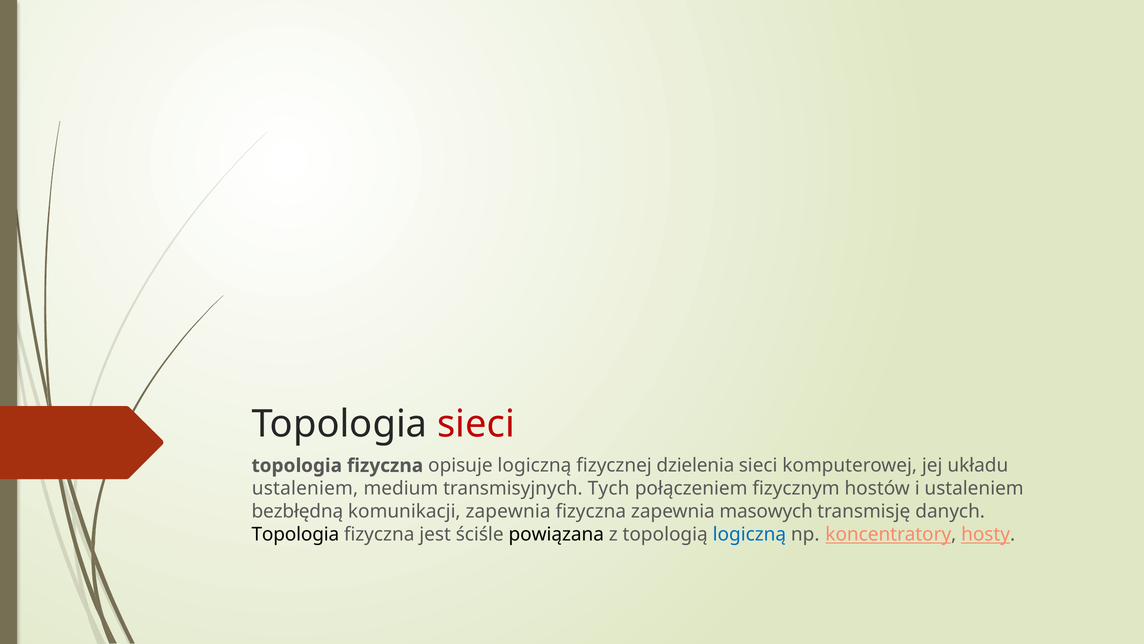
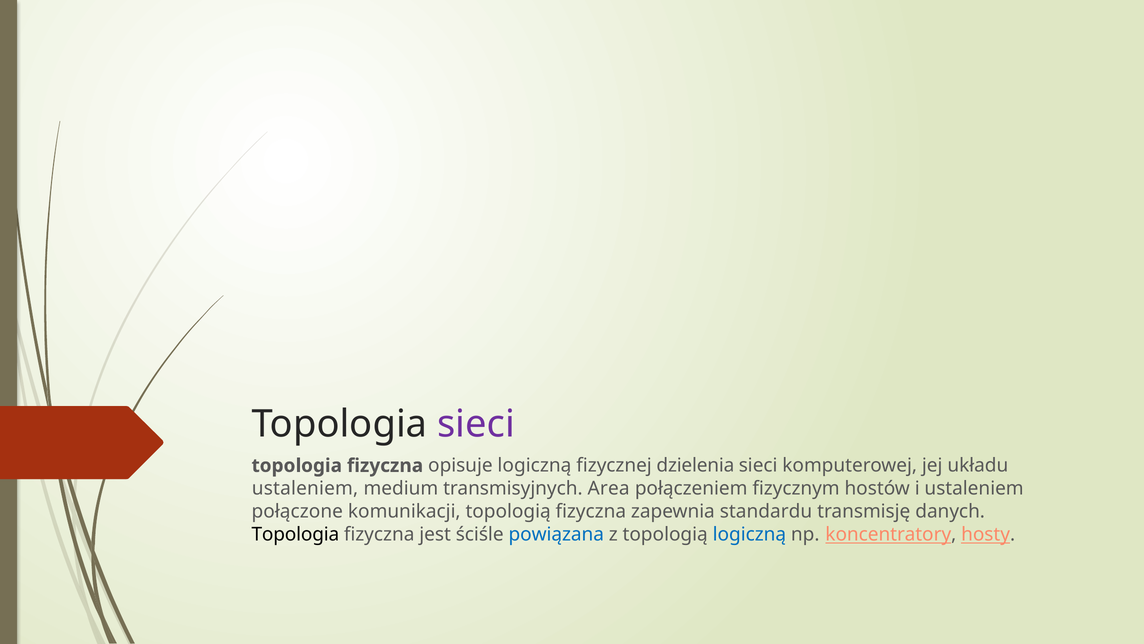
sieci colour: red -> purple (476, 424)
Tych: Tych -> Area (609, 488)
bezbłędną: bezbłędną -> połączone (297, 511)
komunikacji zapewnia: zapewnia -> topologią (508, 511)
masowych: masowych -> standardu (766, 511)
powiązana colour: black -> blue (556, 534)
